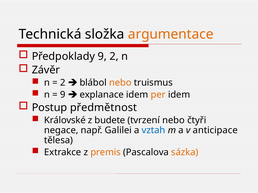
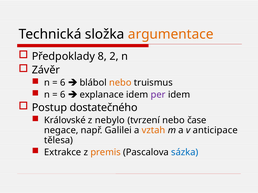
Předpoklady 9: 9 -> 8 (102, 56)
2: 2 -> 6 (63, 83)
9: 9 -> 6 (63, 95)
per colour: orange -> purple (158, 95)
předmětnost: předmětnost -> dostatečného (104, 108)
budete: budete -> nebylo (110, 121)
čtyři: čtyři -> čase (197, 121)
vztah colour: blue -> orange (153, 131)
sázka colour: orange -> blue (185, 153)
